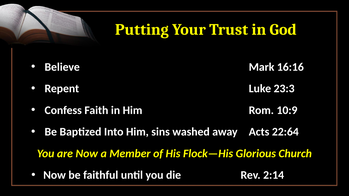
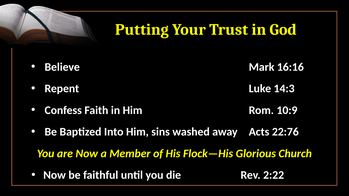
23:3: 23:3 -> 14:3 (284, 89)
22:64: 22:64 -> 22:76 (285, 132)
2:14: 2:14 -> 2:22 (274, 175)
